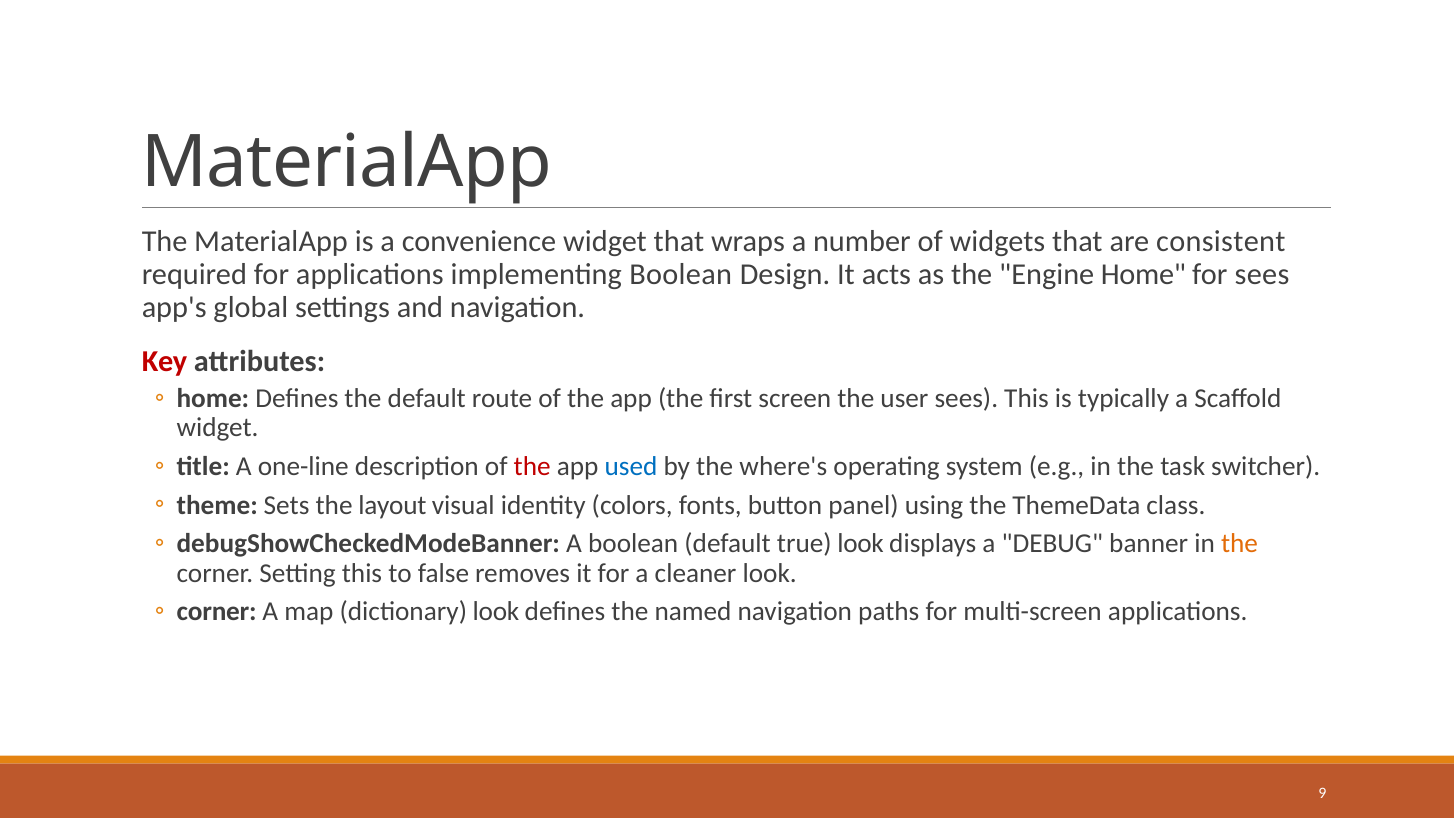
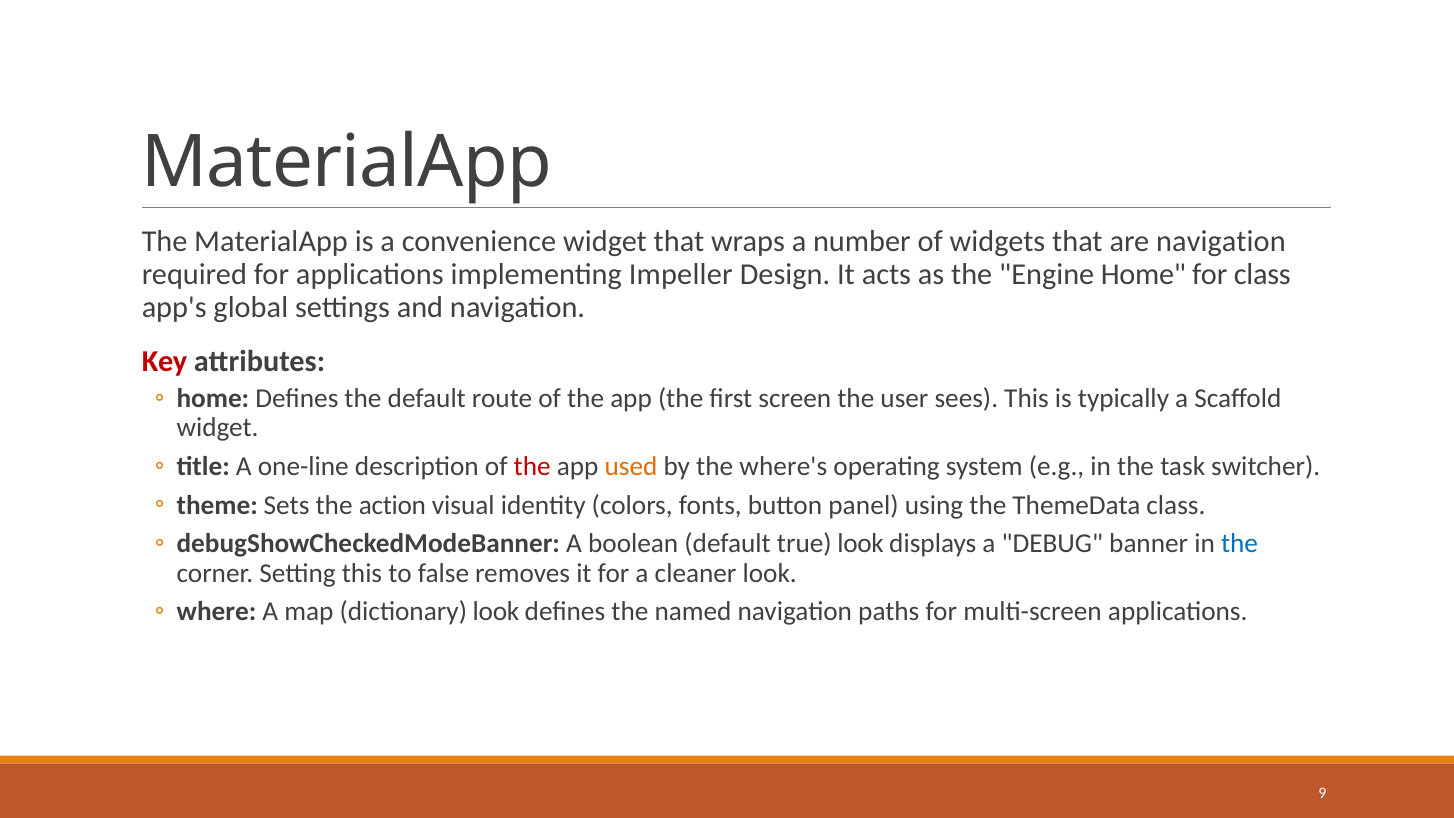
are consistent: consistent -> navigation (1221, 242)
implementing Boolean: Boolean -> Impeller (681, 275)
for sees: sees -> class (1262, 275)
used colour: blue -> orange (631, 466)
layout: layout -> action (392, 505)
the colour: orange -> blue (1240, 544)
corner: corner -> where (217, 612)
